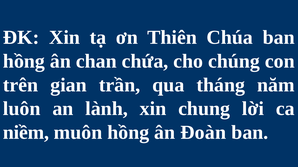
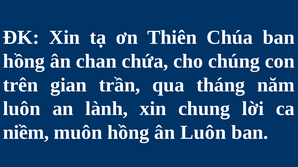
ân Đoàn: Đoàn -> Luôn (203, 133)
